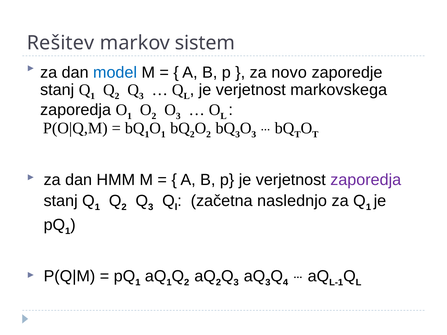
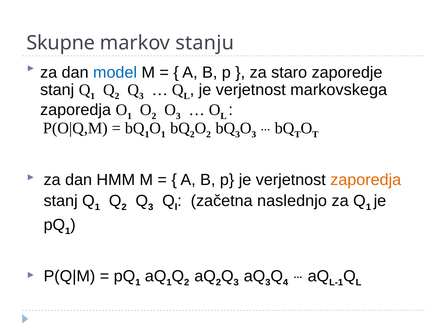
Rešitev: Rešitev -> Skupne (61, 43)
sistem: sistem -> stanju (205, 43)
novo: novo -> staro (289, 73)
zaporedja colour: purple -> orange (366, 180)
